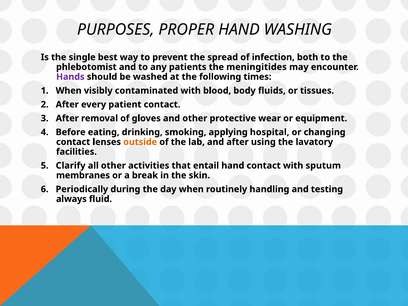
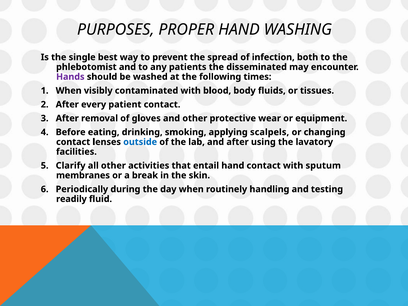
meningitides: meningitides -> disseminated (257, 67)
hospital: hospital -> scalpels (270, 132)
outside colour: orange -> blue (140, 142)
always: always -> readily (71, 199)
